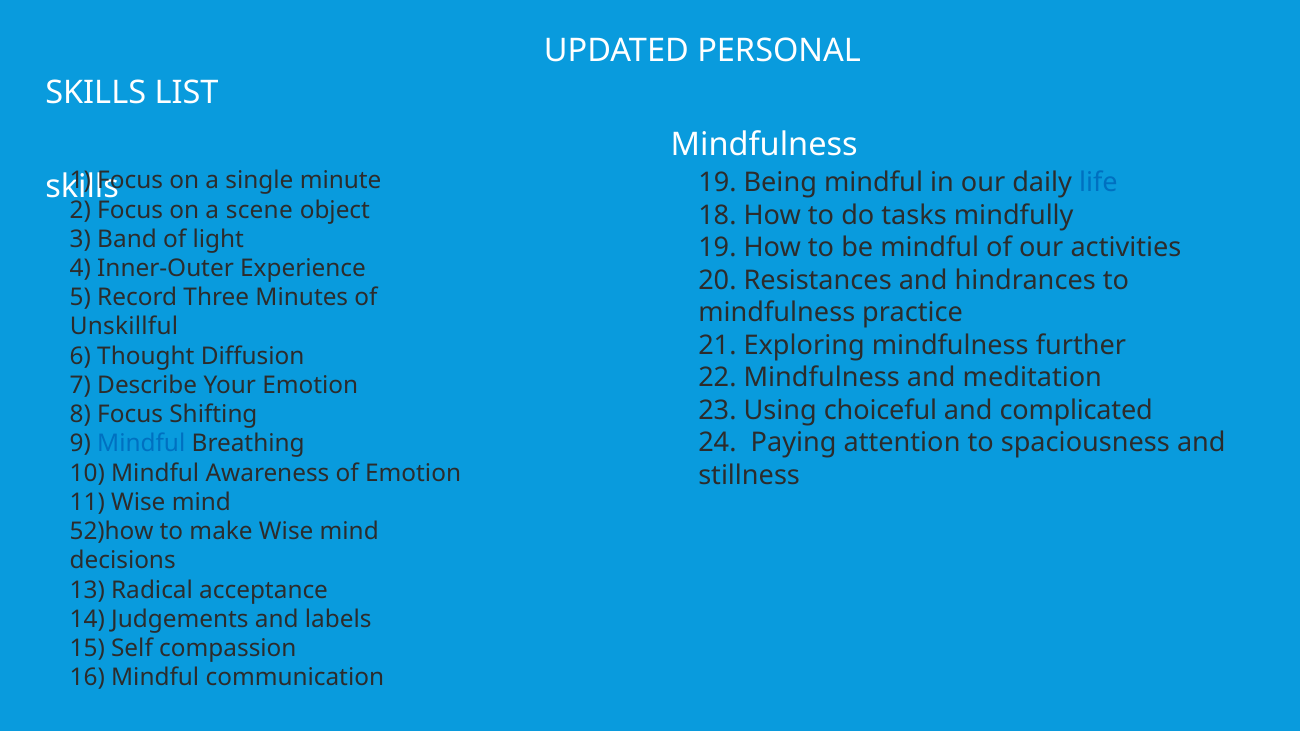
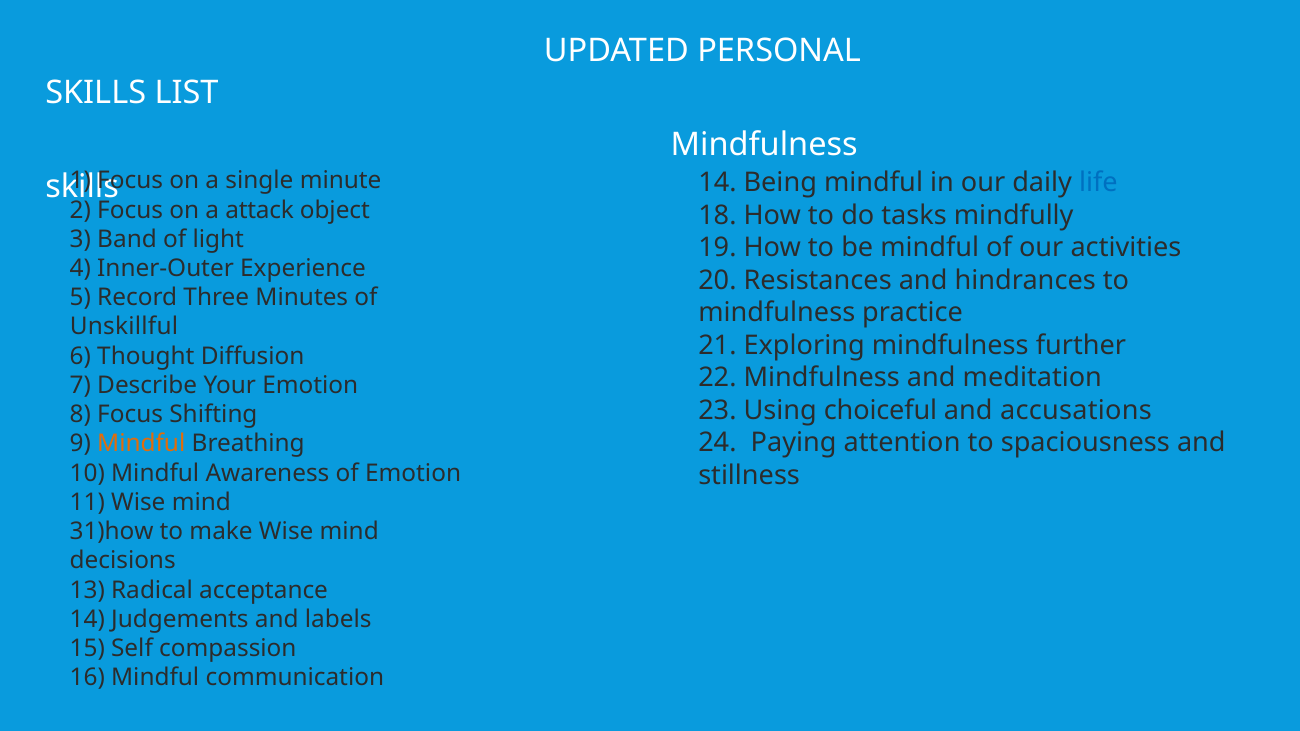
19: 19 -> 14 (717, 183)
scene: scene -> attack (260, 210)
complicated: complicated -> accusations (1076, 410)
Mindful colour: blue -> orange (141, 444)
52)how: 52)how -> 31)how (112, 532)
